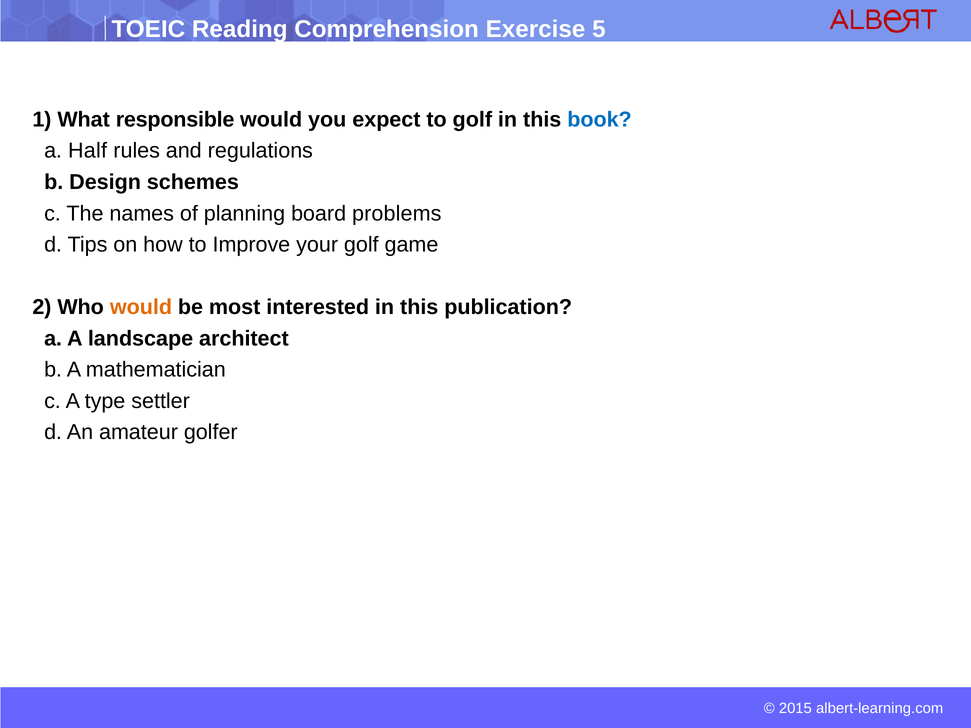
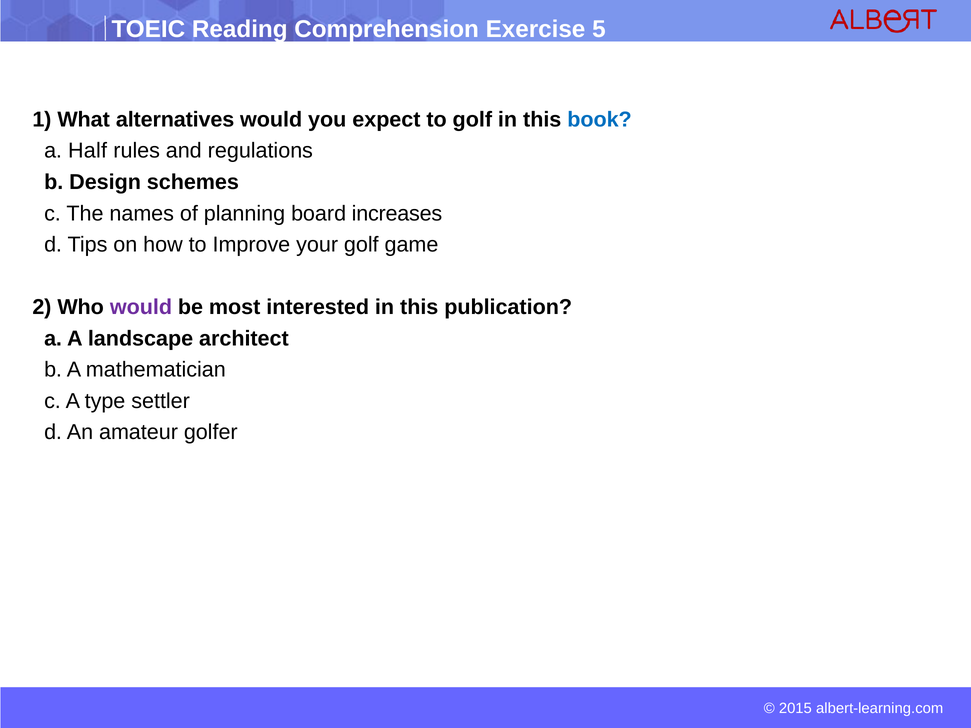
responsible: responsible -> alternatives (175, 120)
problems: problems -> increases (397, 213)
would colour: orange -> purple (141, 307)
